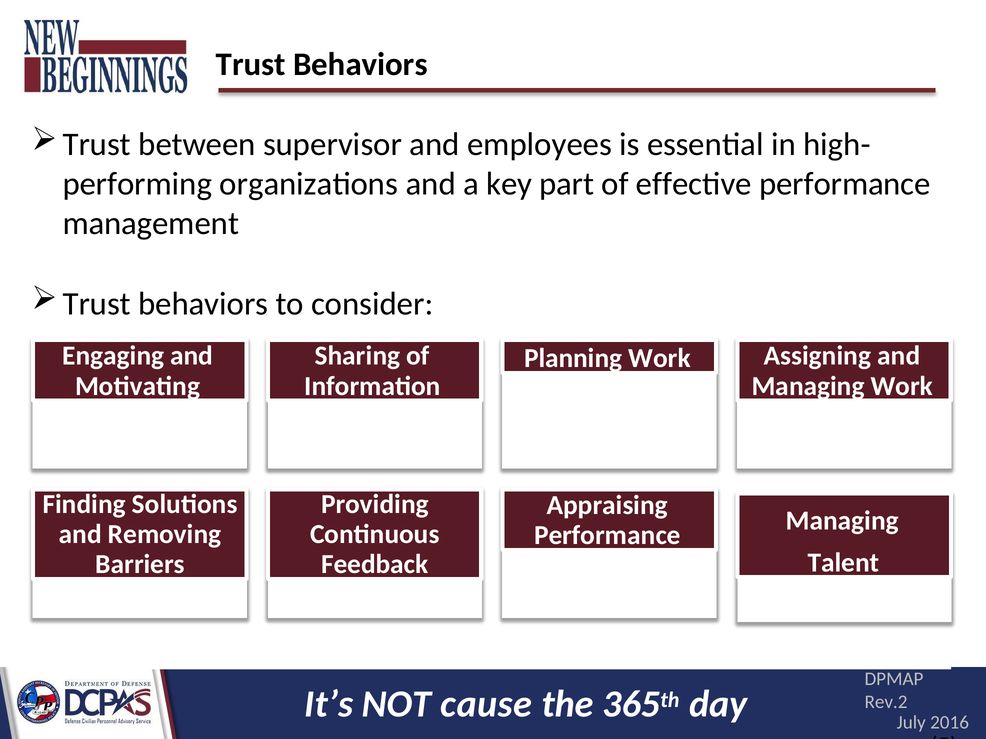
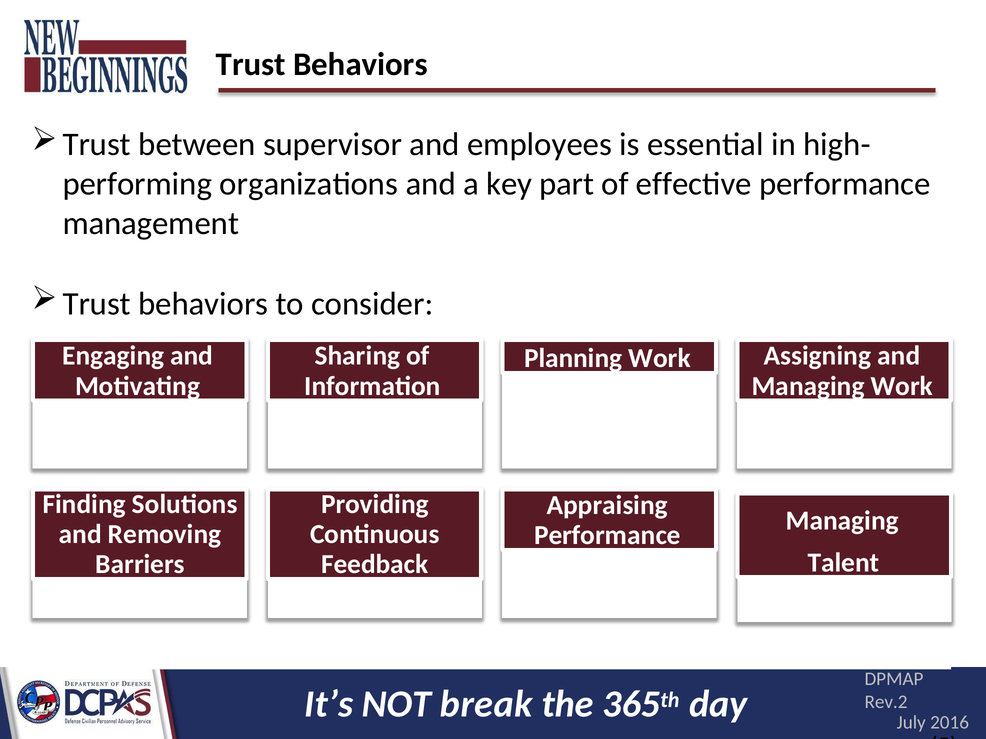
cause: cause -> break (486, 704)
